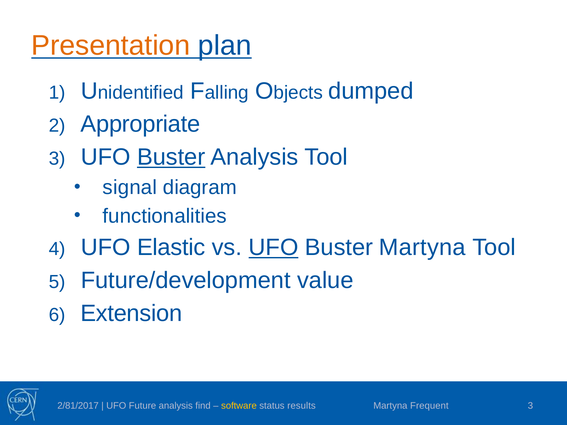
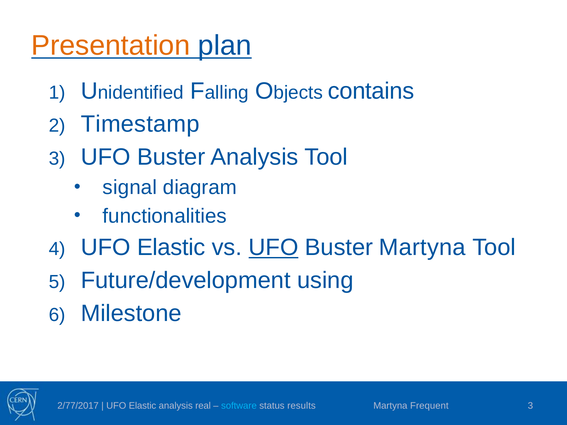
dumped: dumped -> contains (371, 91)
Appropriate: Appropriate -> Timestamp (140, 124)
Buster underline: present -> none (171, 157)
value: value -> using (325, 281)
Extension: Extension -> Milestone (131, 314)
2/81/2017: 2/81/2017 -> 2/77/2017 (78, 406)
Future: Future -> Elastic (142, 406)
find: find -> real (203, 406)
software colour: yellow -> light blue (239, 406)
